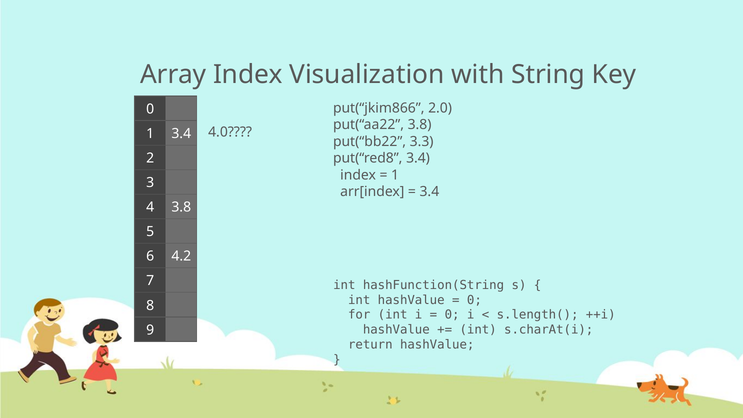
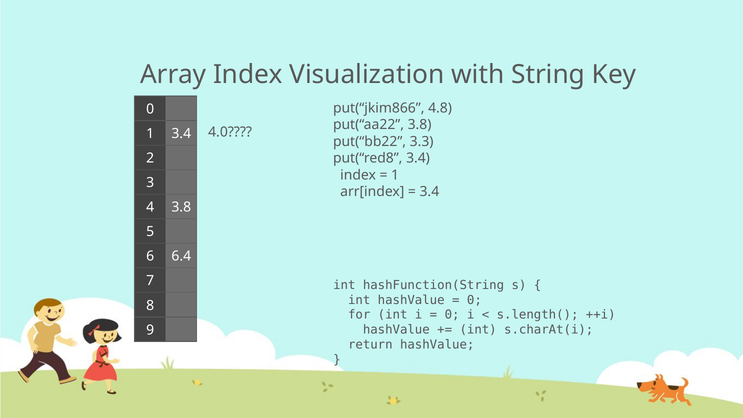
2.0: 2.0 -> 4.8 (440, 108)
4.2: 4.2 -> 6.4 (181, 256)
